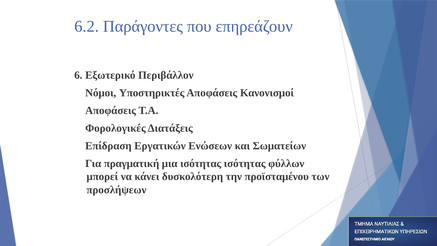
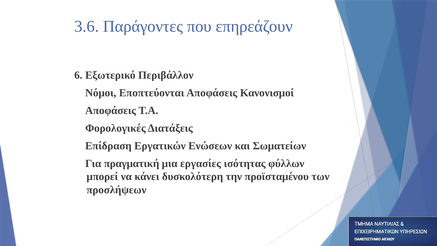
6.2: 6.2 -> 3.6 (87, 26)
Υποστηρικτές: Υποστηρικτές -> Εποπτεύονται (152, 93)
μια ισότητας: ισότητας -> εργασίες (201, 163)
